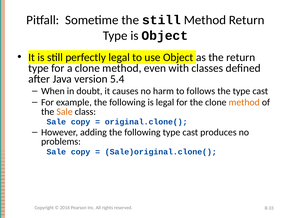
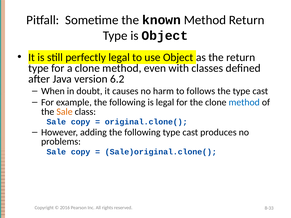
the still: still -> known (161, 20)
5.4: 5.4 -> 6.2 (117, 79)
method colour: orange -> blue (244, 102)
